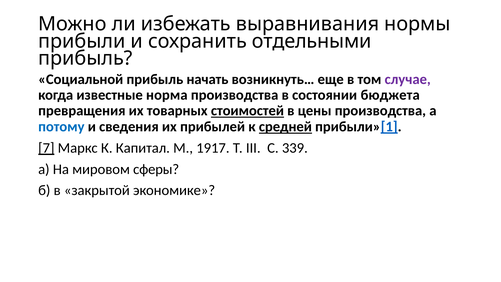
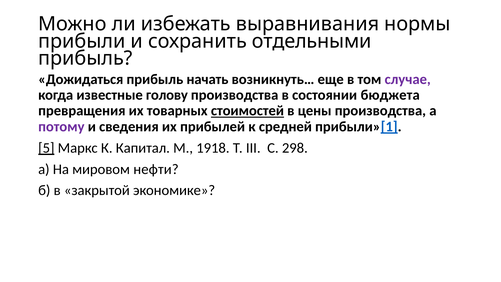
Социальной: Социальной -> Дожидаться (81, 79)
норма: норма -> голову (167, 95)
потому colour: blue -> purple (61, 127)
средней underline: present -> none (285, 127)
7: 7 -> 5 (46, 148)
1917: 1917 -> 1918 (213, 148)
339: 339 -> 298 (295, 148)
сферы: сферы -> нефти (156, 169)
